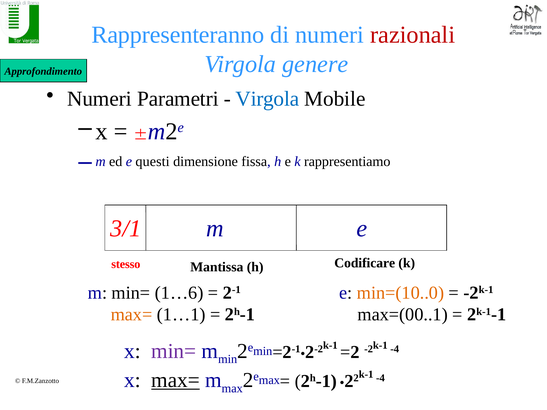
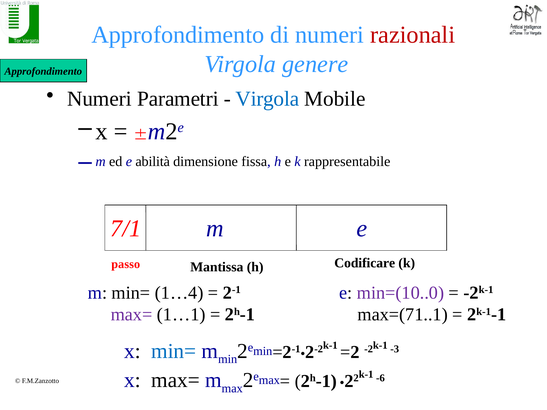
Rappresenteranno: Rappresenteranno -> Approfondimento (178, 35)
questi: questi -> abilità (153, 162)
rappresentiamo: rappresentiamo -> rappresentabile (347, 162)
3/1: 3/1 -> 7/1 (126, 229)
stesso: stesso -> passo (126, 264)
1…6: 1…6 -> 1…4 (179, 293)
min=(10..0 colour: orange -> purple (401, 293)
max= colour: orange -> purple (132, 315)
max=(00..1: max=(00..1 -> max=(71..1 (403, 315)
min= colour: purple -> blue (174, 351)
-4: -4 -> -3 (395, 349)
max= underline: present -> none (176, 380)
-4: -4 -> -6 (380, 378)
